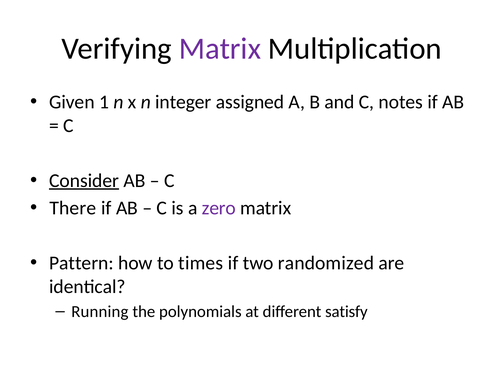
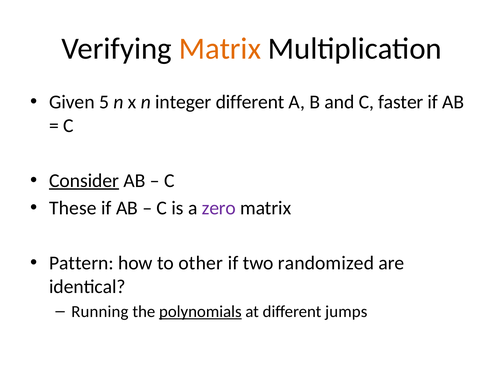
Matrix colour: purple -> orange (220, 49)
1: 1 -> 5 (104, 102)
integer assigned: assigned -> different (250, 102)
notes: notes -> faster (401, 102)
There: There -> These (73, 208)
times: times -> other (201, 263)
polynomials underline: none -> present (200, 312)
satisfy: satisfy -> jumps (346, 312)
